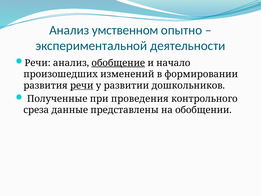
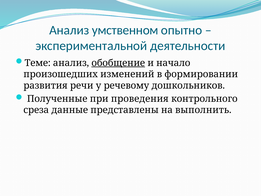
Речи: Речи -> Теме (38, 63)
речи underline: present -> none (82, 85)
развитии: развитии -> речевому (126, 85)
обобщении: обобщении -> выполнить (203, 110)
